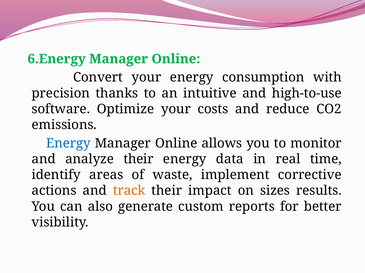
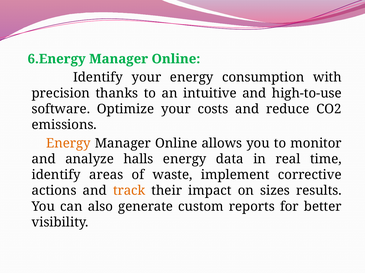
Convert: Convert -> Identify (98, 78)
Energy colour: blue -> orange (68, 144)
analyze their: their -> halls (139, 159)
